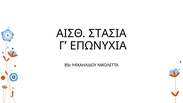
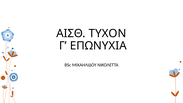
ΣΤΑΣΙΑ: ΣΤΑΣΙΑ -> ΤΥΧΟΝ (107, 33)
